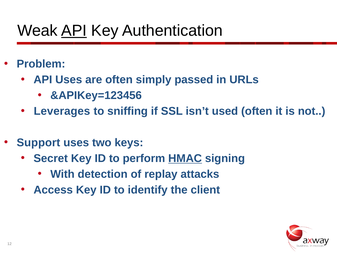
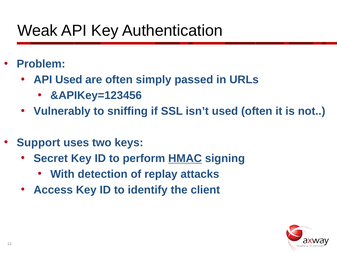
API underline: present -> none (74, 31)
API Uses: Uses -> Used (69, 80)
Leverages: Leverages -> Vulnerably (62, 111)
